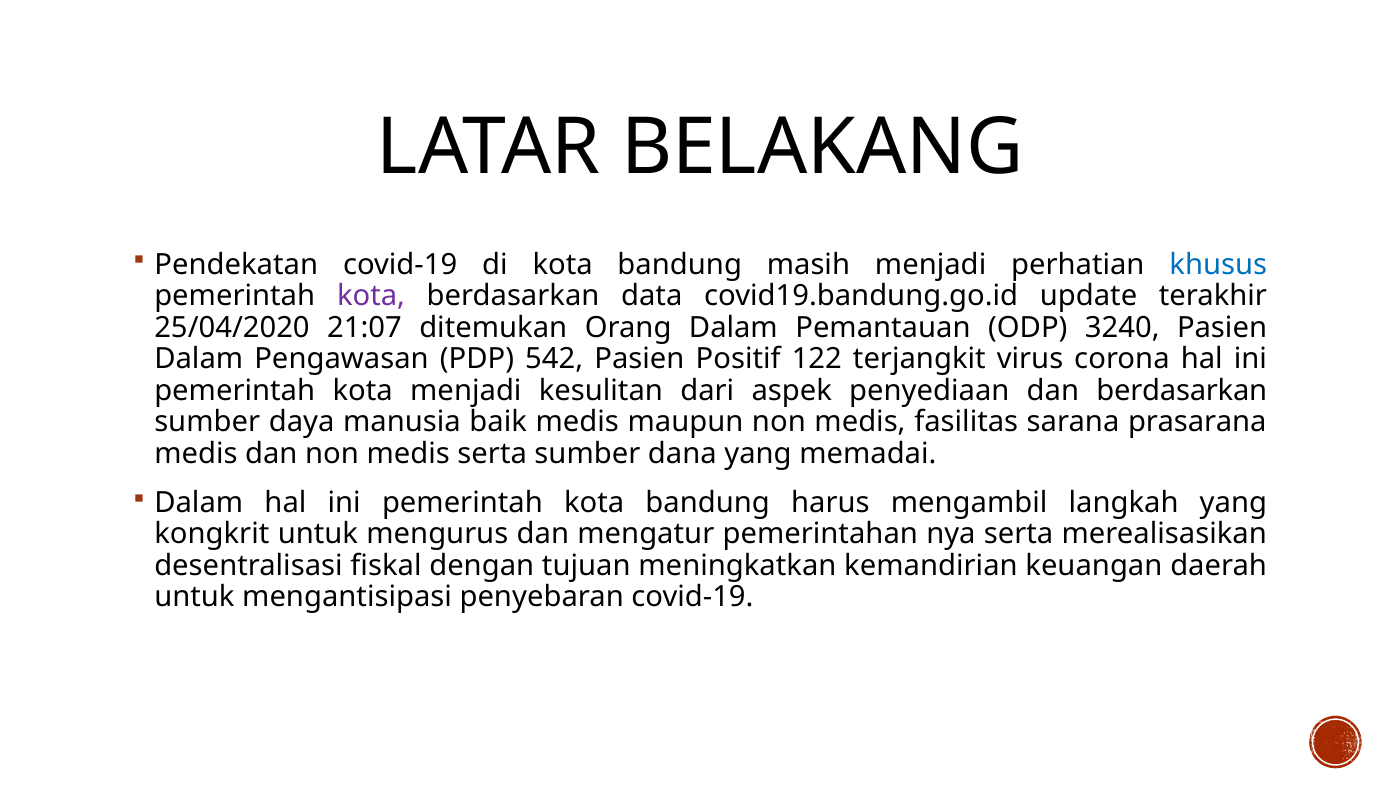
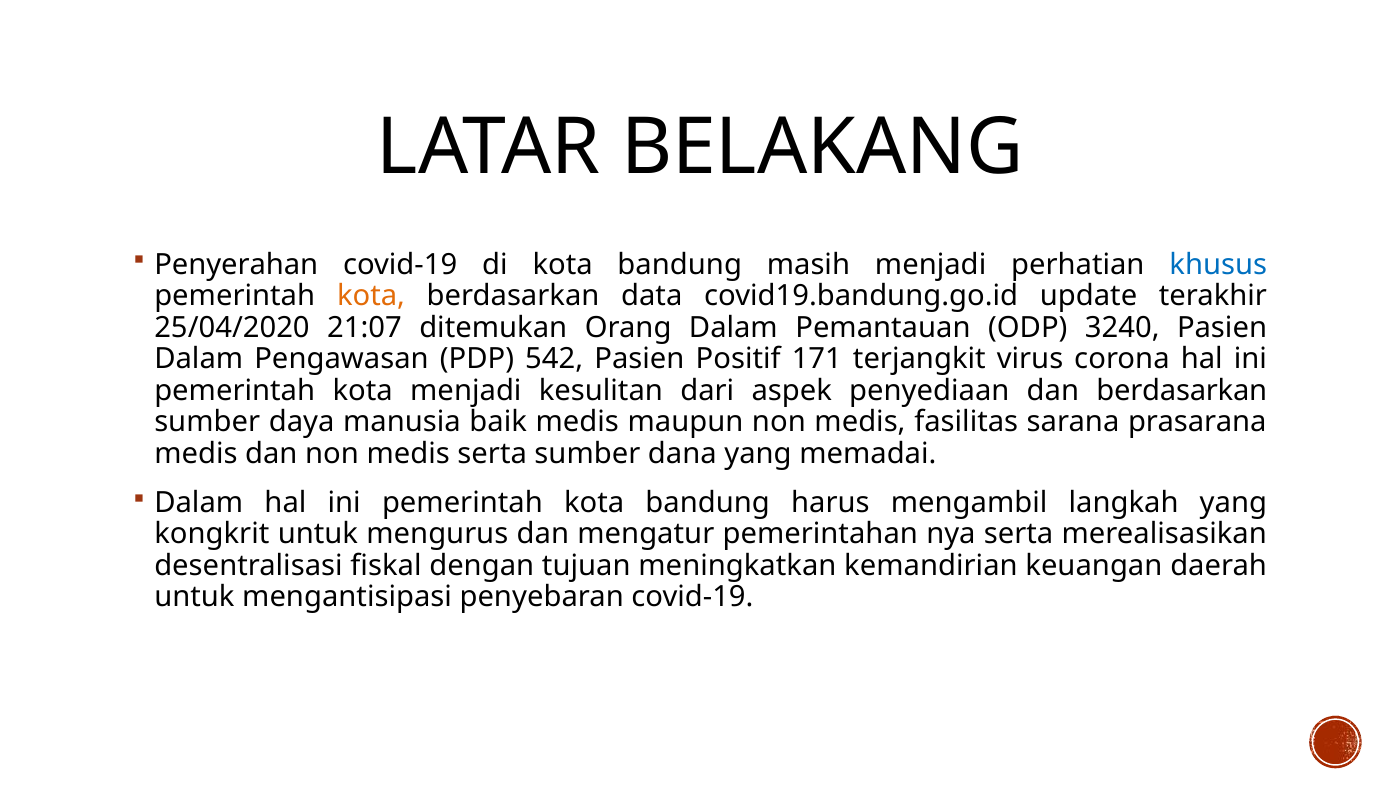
Pendekatan: Pendekatan -> Penyerahan (236, 264)
kota colour: purple -> orange (371, 296)
122: 122 -> 171 (817, 359)
